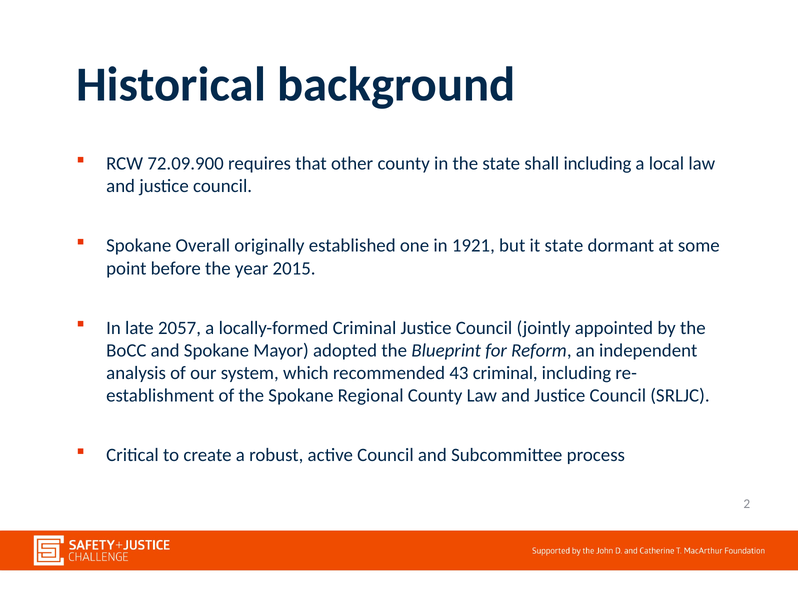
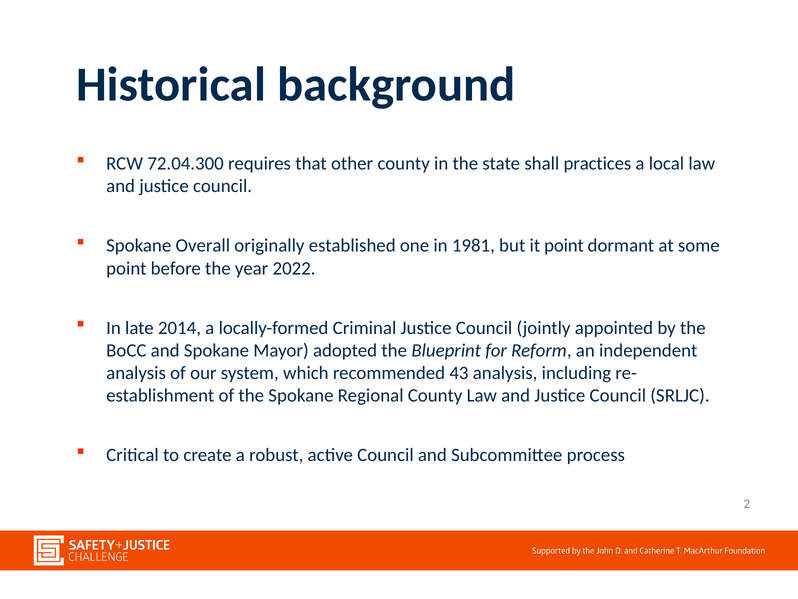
72.09.900: 72.09.900 -> 72.04.300 (186, 163)
shall including: including -> practices (597, 163)
1921: 1921 -> 1981 (473, 245)
it state: state -> point (564, 245)
2015: 2015 -> 2022 (294, 268)
2057: 2057 -> 2014 (180, 328)
43 criminal: criminal -> analysis (505, 373)
